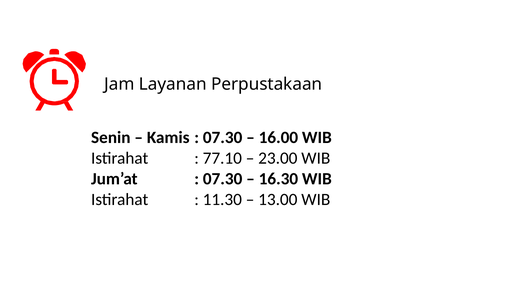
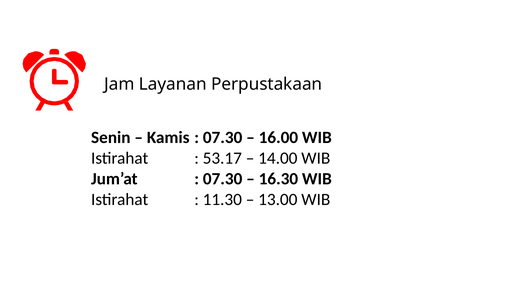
77.10: 77.10 -> 53.17 (222, 158)
23.00: 23.00 -> 14.00 (278, 158)
